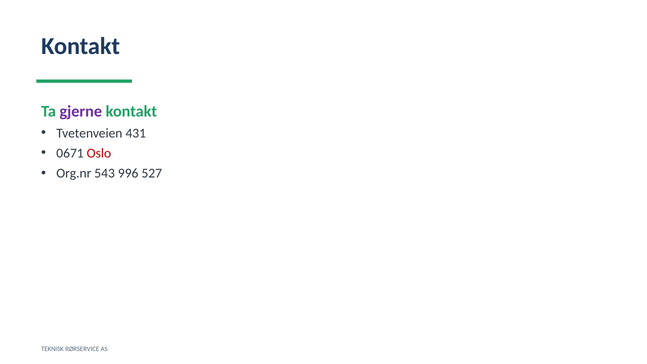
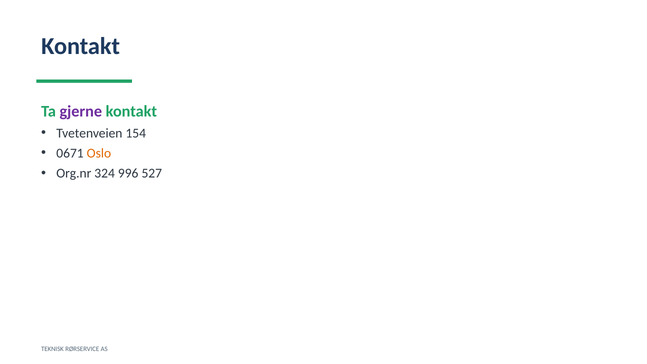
431: 431 -> 154 (136, 133)
Oslo colour: red -> orange (99, 153)
543: 543 -> 324 (105, 174)
